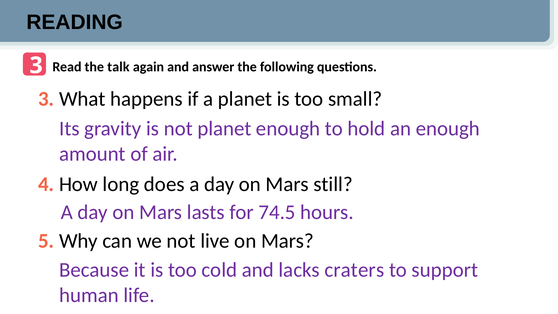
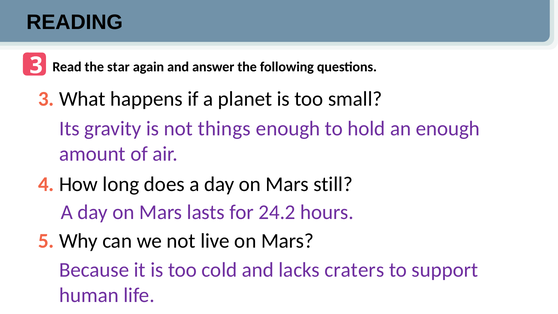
talk: talk -> star (118, 67)
not planet: planet -> things (224, 129)
74.5: 74.5 -> 24.2 (277, 212)
